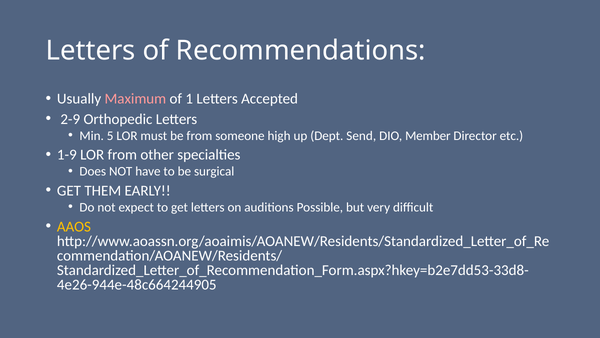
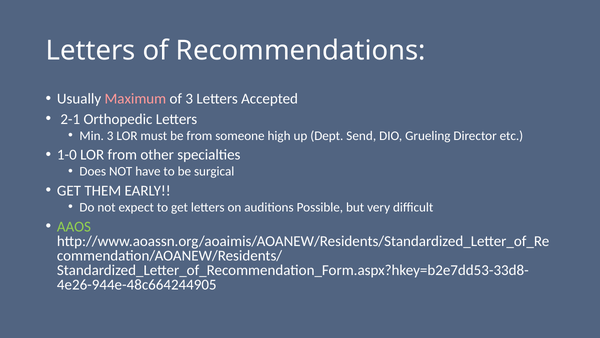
of 1: 1 -> 3 (189, 99)
2-9: 2-9 -> 2-1 (70, 119)
Min 5: 5 -> 3 (110, 136)
Member: Member -> Grueling (428, 136)
1-9: 1-9 -> 1-0 (67, 155)
AAOS colour: yellow -> light green (74, 226)
